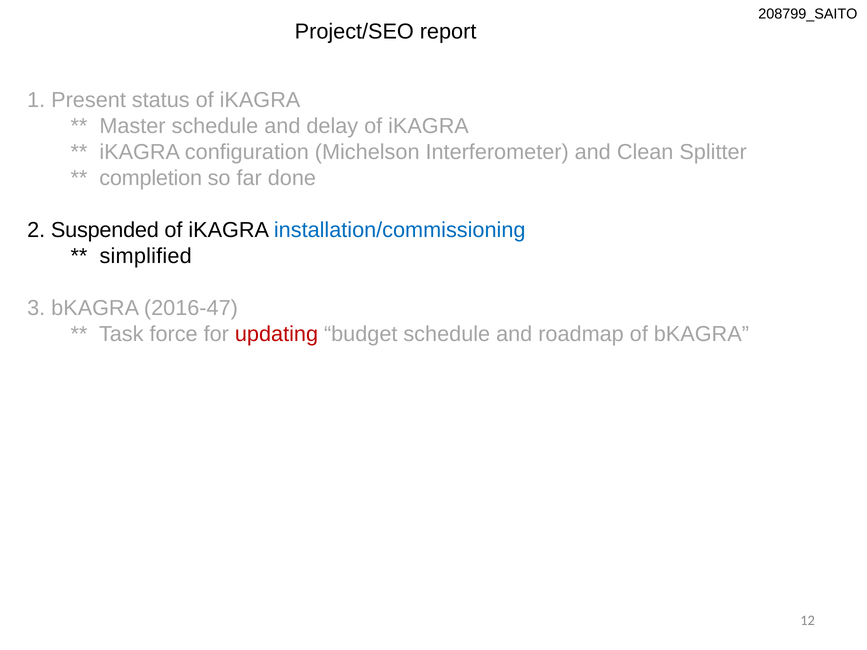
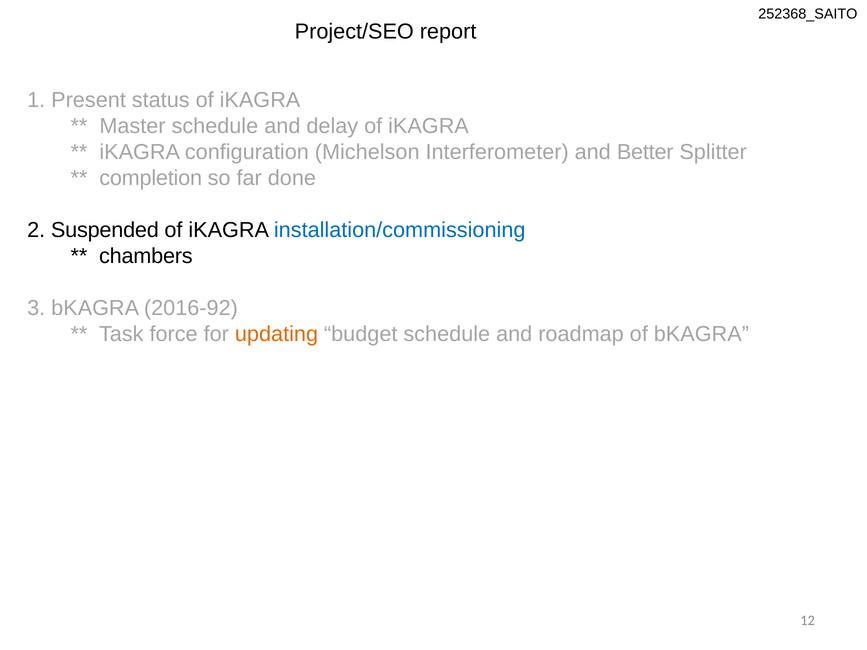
208799_SAITO: 208799_SAITO -> 252368_SAITO (808, 14)
Clean: Clean -> Better (645, 152)
simplified: simplified -> chambers (146, 256)
2016-47: 2016-47 -> 2016-92 (191, 308)
updating colour: red -> orange (277, 334)
